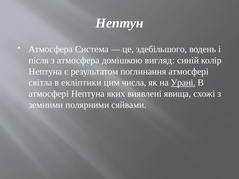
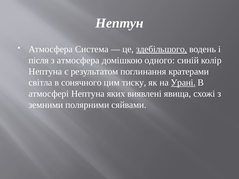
здебільшого underline: none -> present (162, 49)
вигляд: вигляд -> одного (160, 60)
поглинання атмосфері: атмосфері -> кратерами (189, 72)
екліптики: екліптики -> сонячного (81, 83)
числа: числа -> тиску (134, 83)
